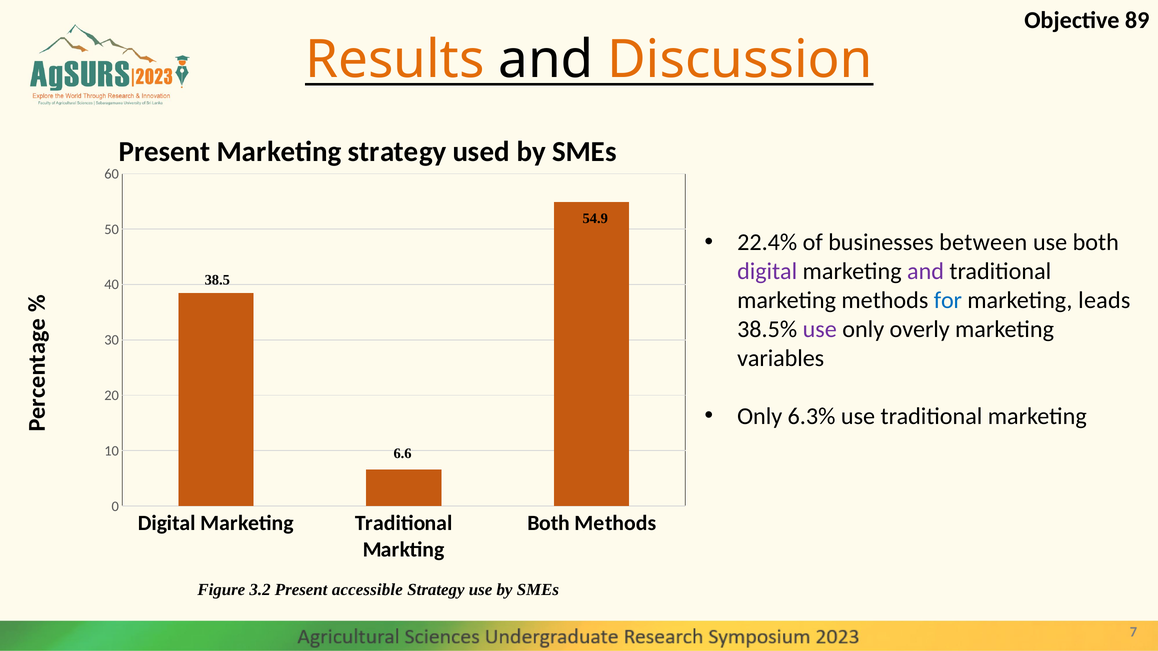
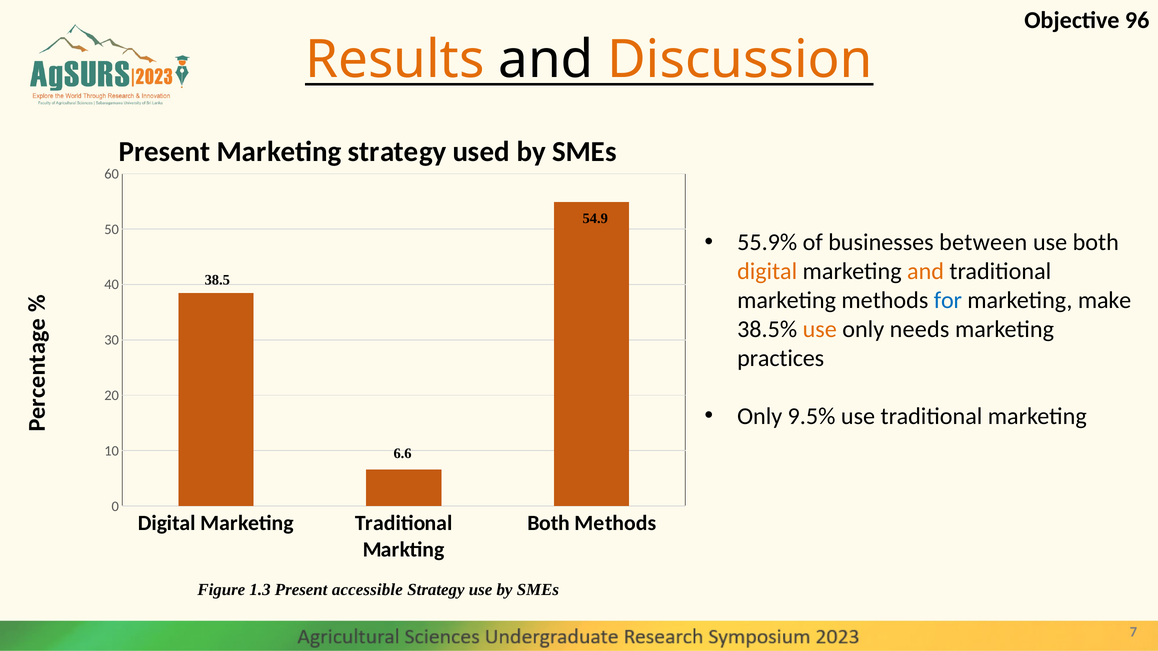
89: 89 -> 96 (1137, 20)
22.4%: 22.4% -> 55.9% (767, 243)
digital colour: purple -> orange (767, 272)
and colour: purple -> orange (926, 272)
leads: leads -> make (1105, 300)
use colour: purple -> orange (820, 329)
overly: overly -> needs (920, 329)
variables: variables -> practices (781, 358)
6.3%: 6.3% -> 9.5% (812, 416)
3.2: 3.2 -> 1.3 (260, 590)
